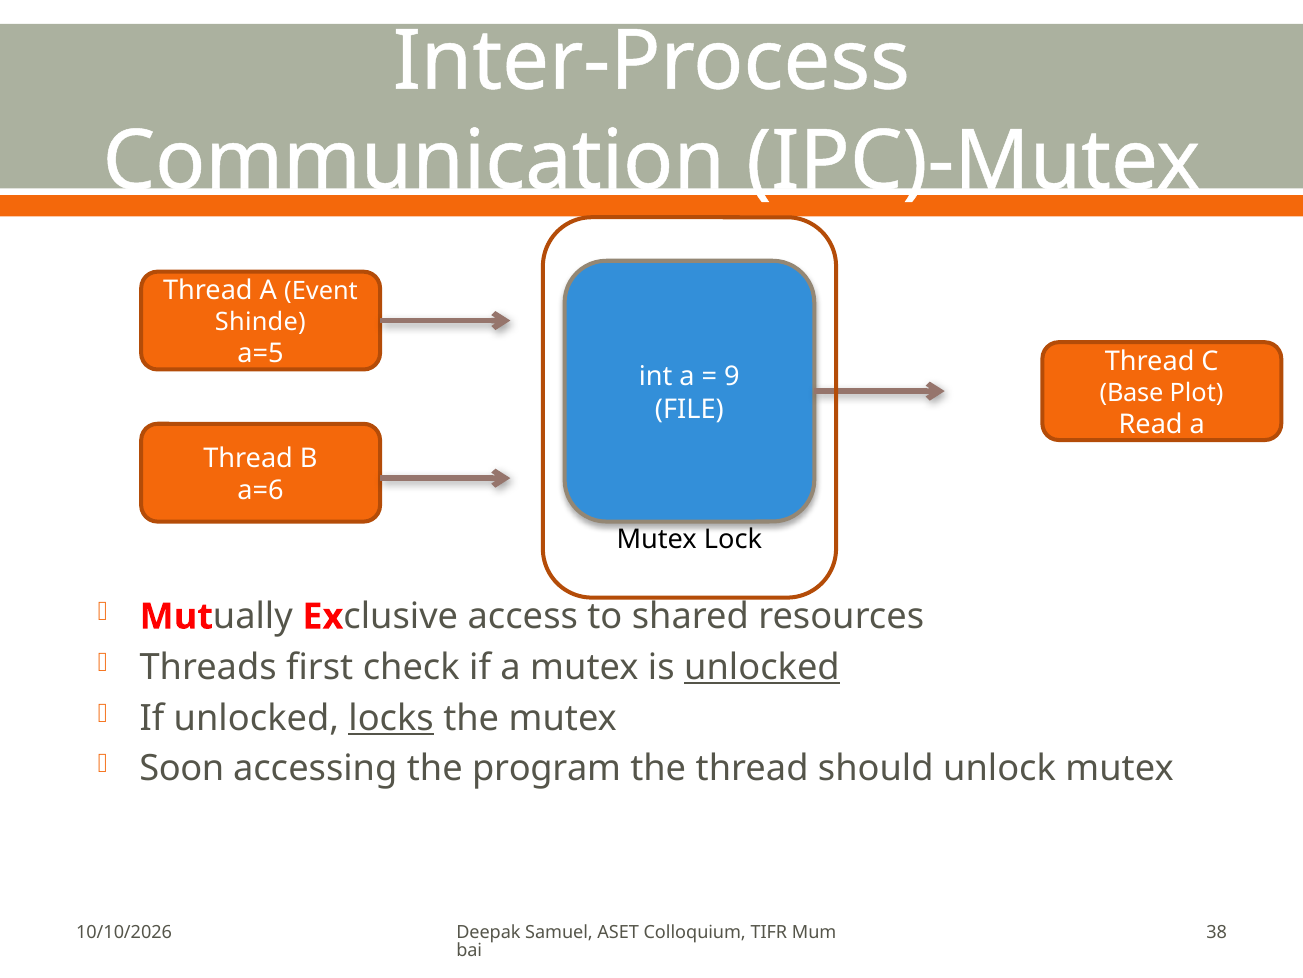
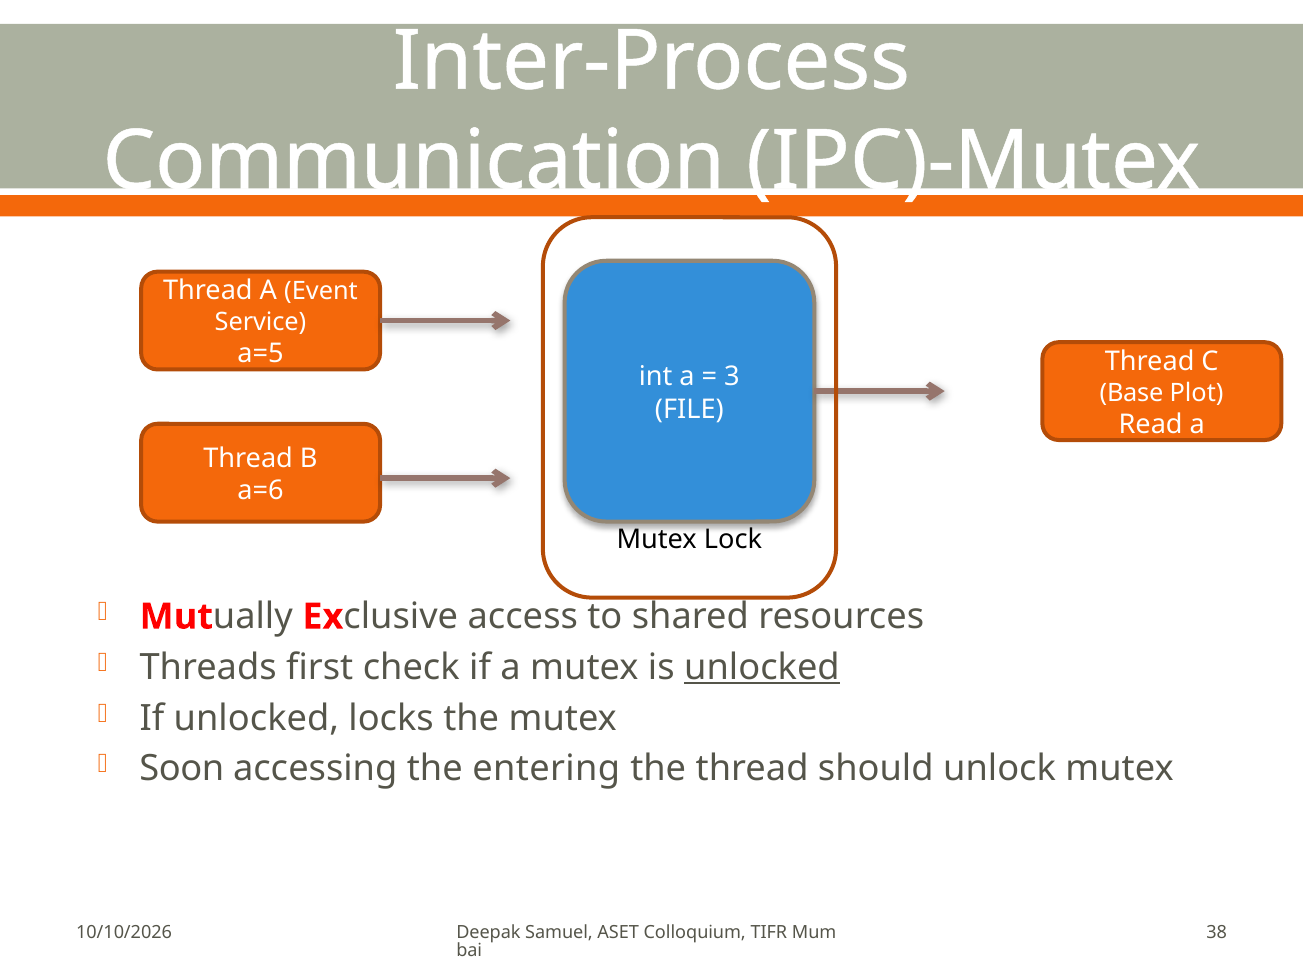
Shinde: Shinde -> Service (260, 322)
9: 9 -> 3 (732, 376)
locks underline: present -> none (391, 718)
program: program -> entering (546, 768)
